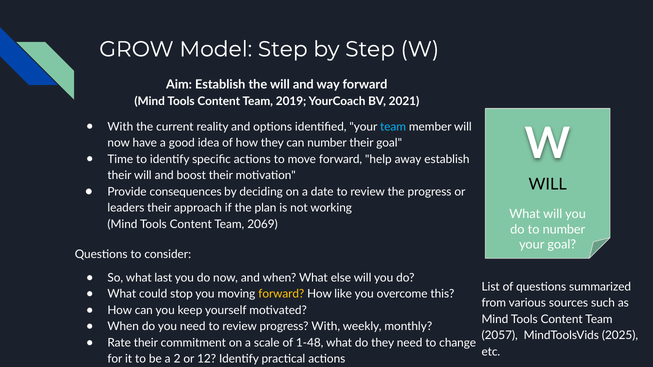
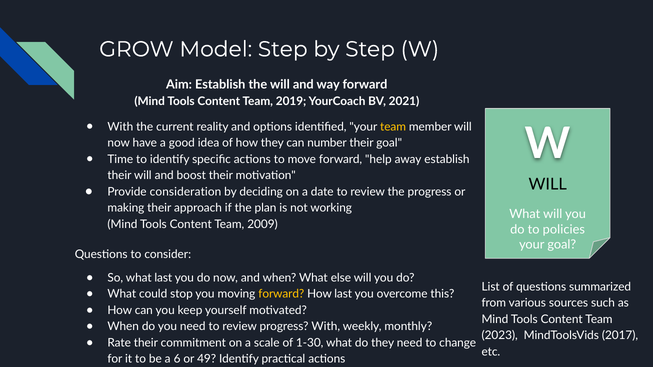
team colour: light blue -> yellow (393, 127)
consequences: consequences -> consideration (186, 192)
leaders: leaders -> making (126, 208)
2069: 2069 -> 2009 (262, 224)
to number: number -> policies (564, 230)
How like: like -> last (343, 294)
2057: 2057 -> 2023 (500, 336)
2025: 2025 -> 2017 (620, 336)
1-48: 1-48 -> 1-30 (310, 343)
2: 2 -> 6 (177, 359)
12: 12 -> 49 (207, 359)
